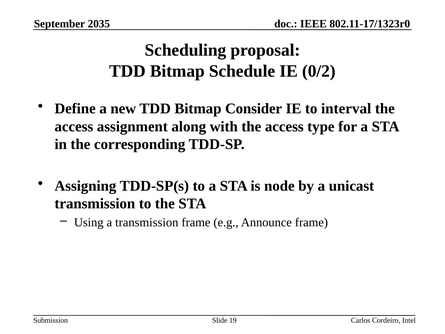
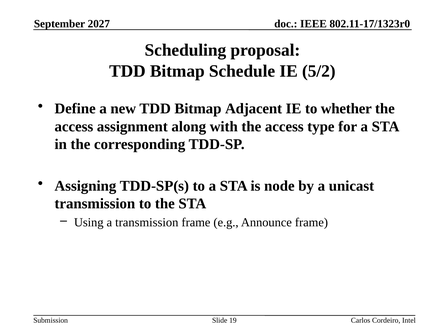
2035: 2035 -> 2027 (99, 24)
0/2: 0/2 -> 5/2 (319, 71)
Consider: Consider -> Adjacent (254, 109)
interval: interval -> whether (346, 109)
